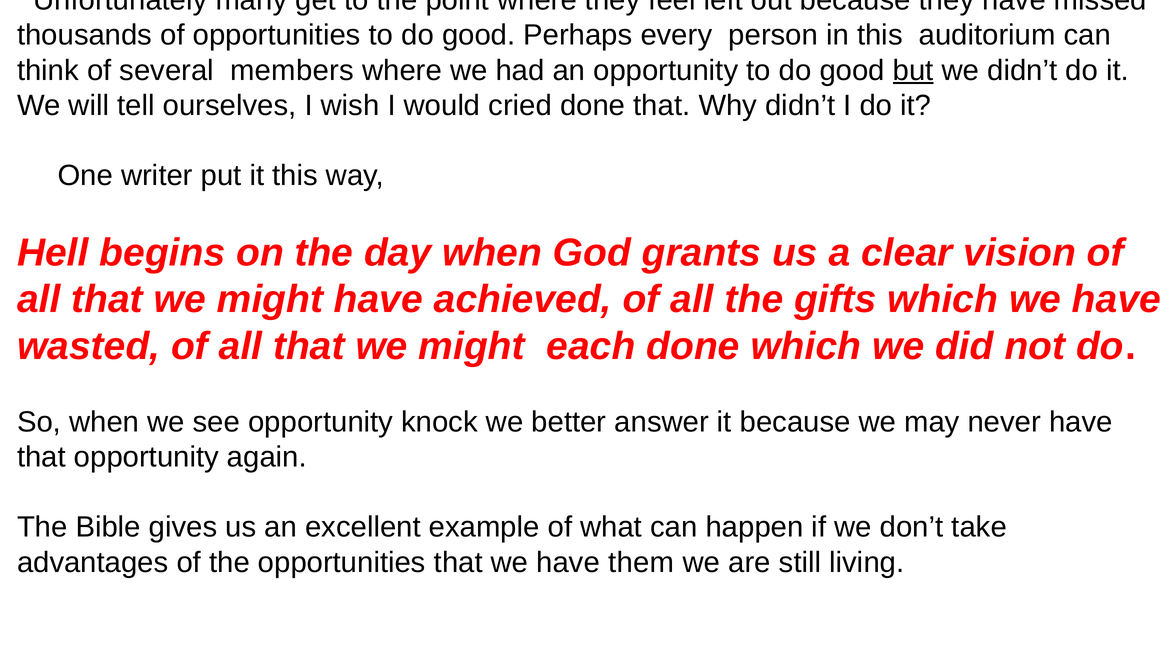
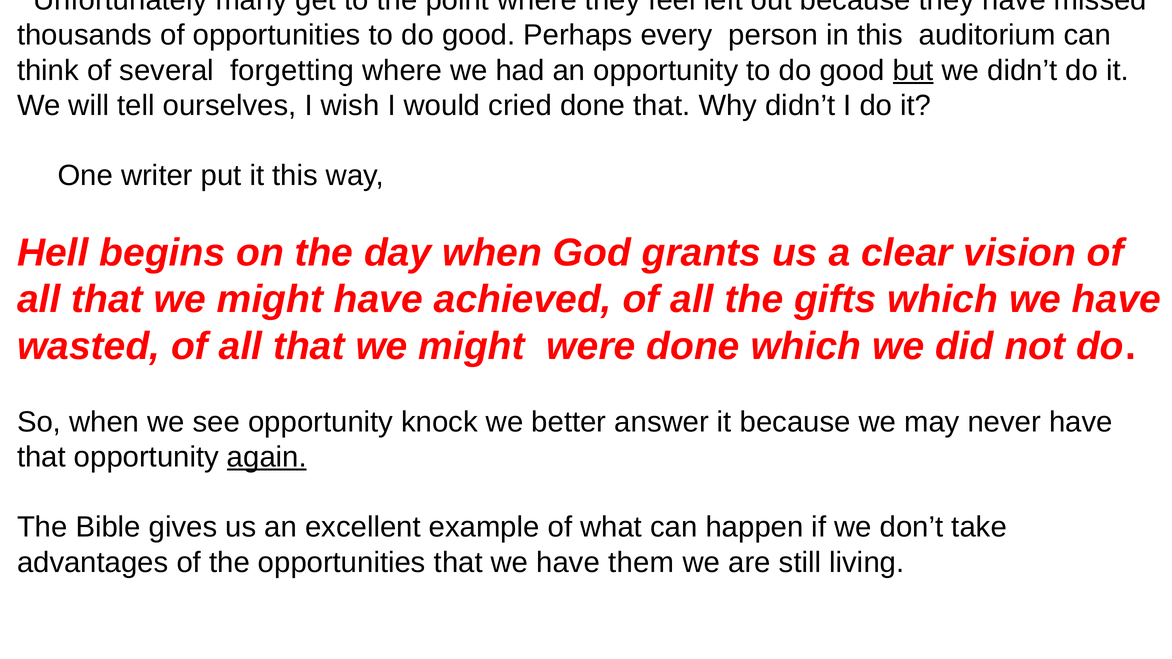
members: members -> forgetting (292, 70)
each: each -> were (591, 346)
again underline: none -> present (267, 457)
